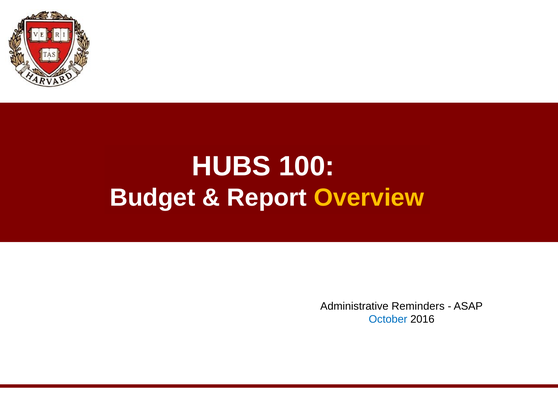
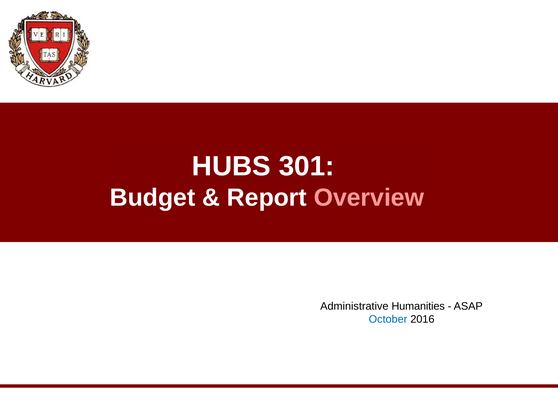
100: 100 -> 301 (307, 167)
Overview colour: yellow -> pink (369, 198)
Reminders: Reminders -> Humanities (418, 307)
